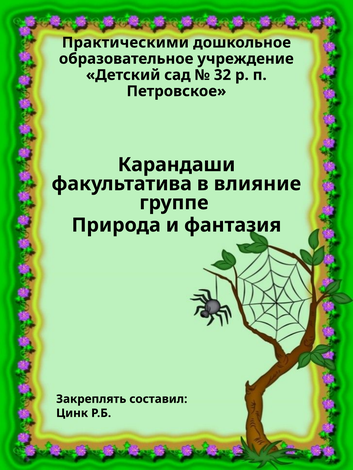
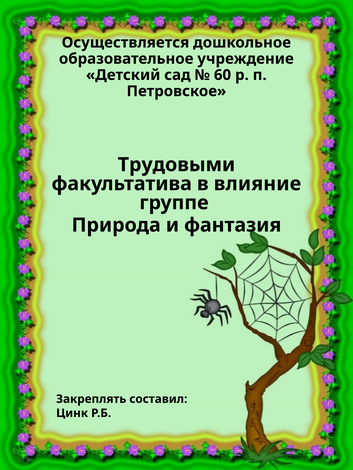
Практическими: Практическими -> Осуществляется (125, 43)
32: 32 -> 60 (222, 75)
Карандаши: Карандаши -> Трудовыми (176, 165)
